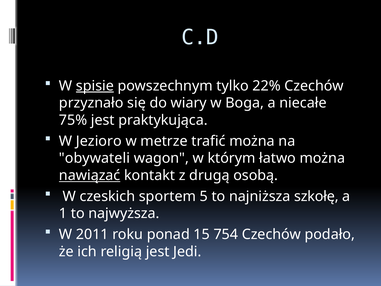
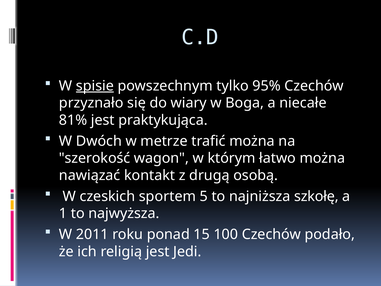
22%: 22% -> 95% (267, 86)
75%: 75% -> 81% (73, 120)
Jezioro: Jezioro -> Dwóch (99, 141)
obywateli: obywateli -> szerokość (95, 158)
nawiązać underline: present -> none (90, 175)
754: 754 -> 100 (226, 234)
